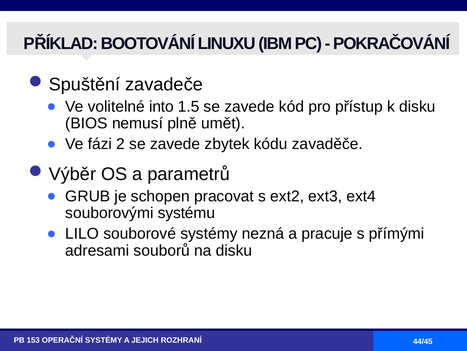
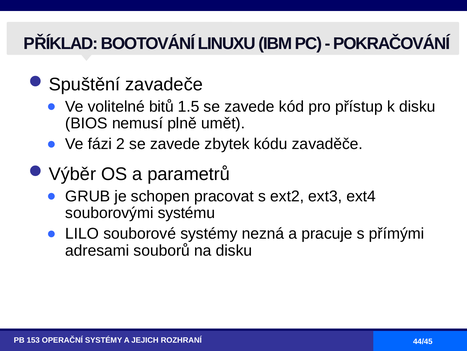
into: into -> bitů (161, 106)
